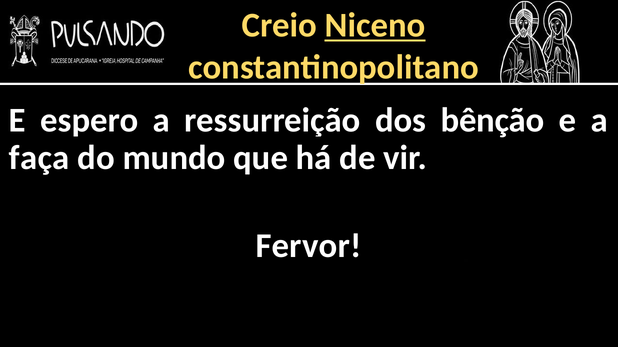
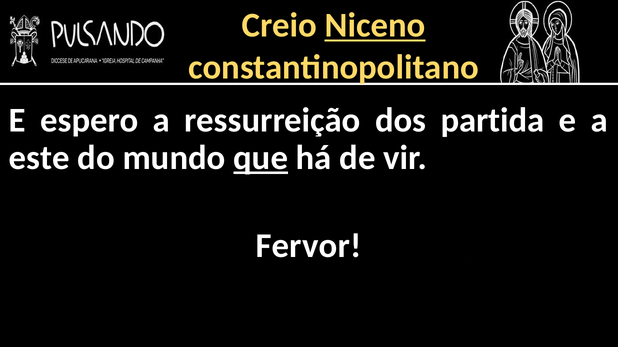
bênção: bênção -> partida (492, 121)
faça: faça -> este (39, 158)
que underline: none -> present (261, 158)
